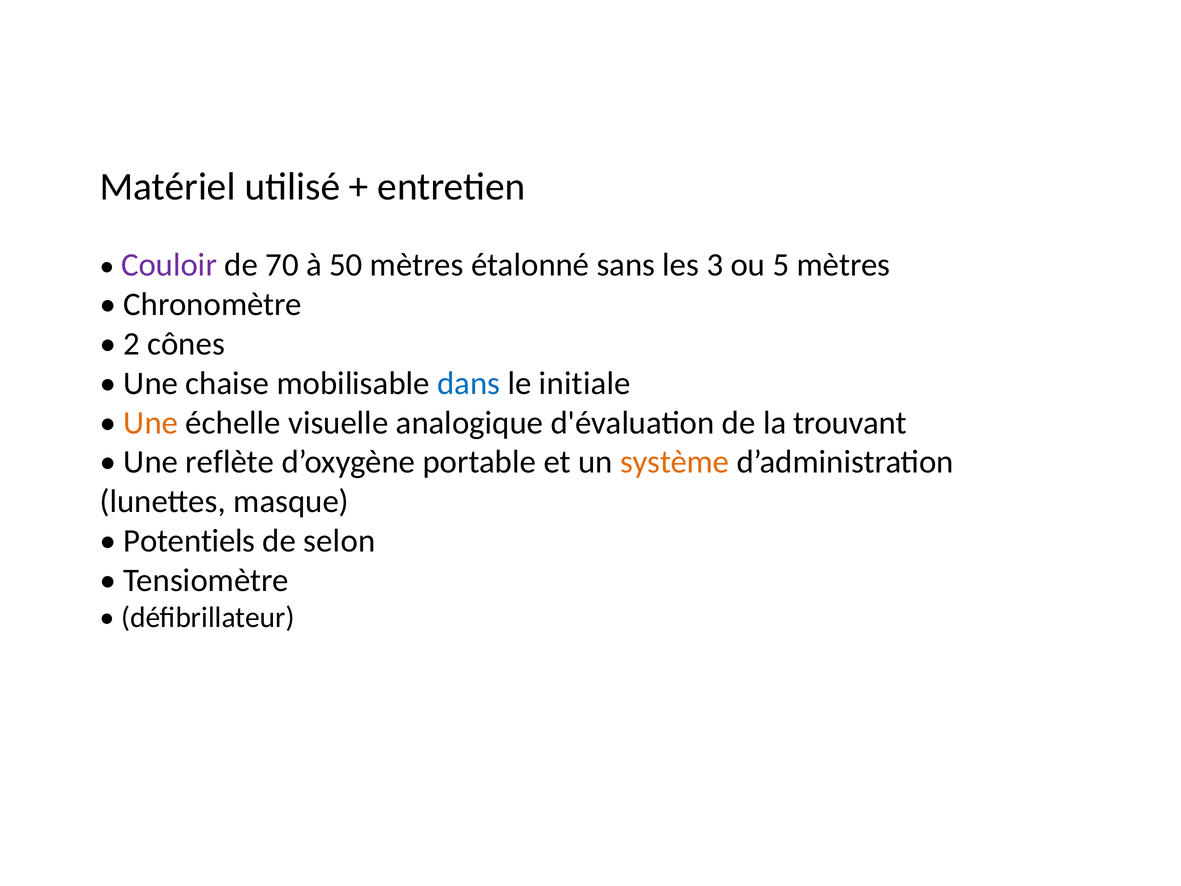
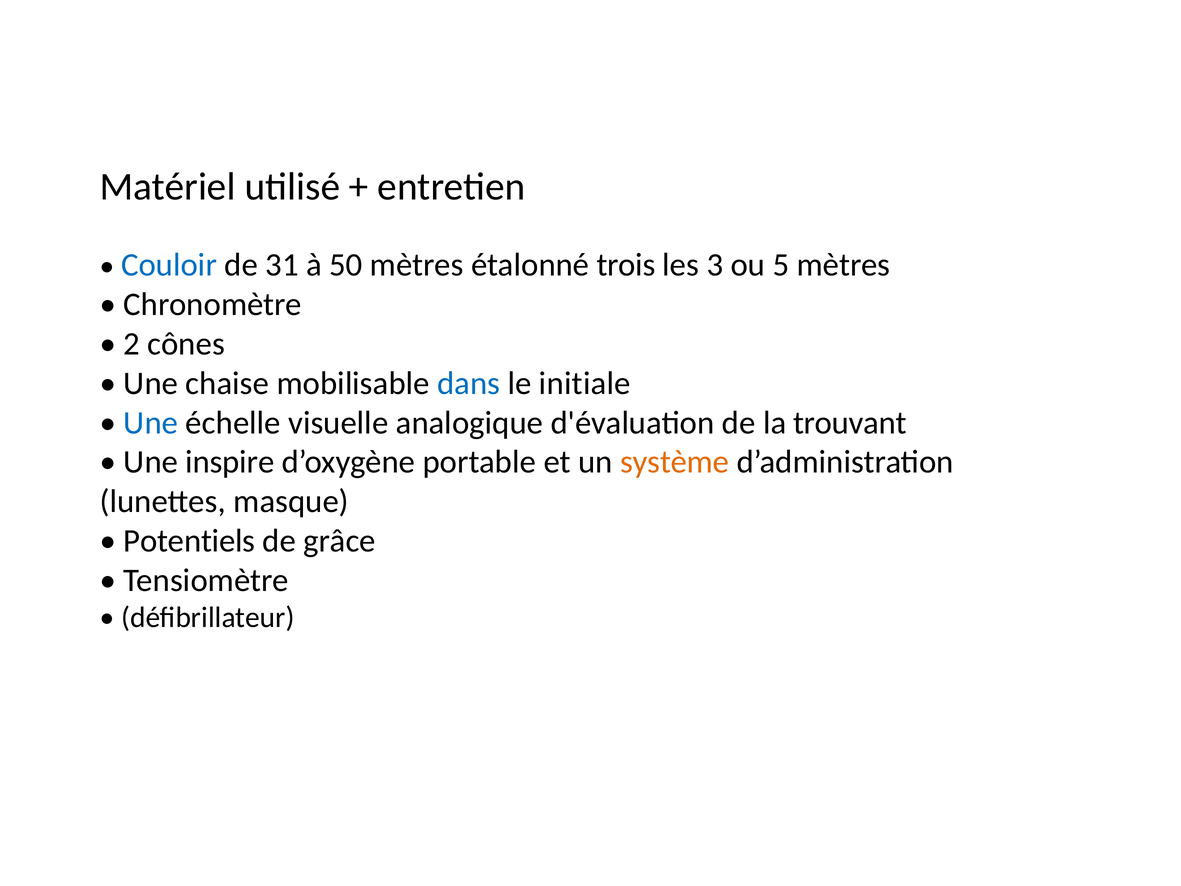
Couloir colour: purple -> blue (169, 265)
70: 70 -> 31 (282, 265)
sans: sans -> trois (626, 265)
Une colour: orange -> blue (151, 423)
reflète: reflète -> inspire (230, 462)
selon: selon -> grâce (339, 541)
